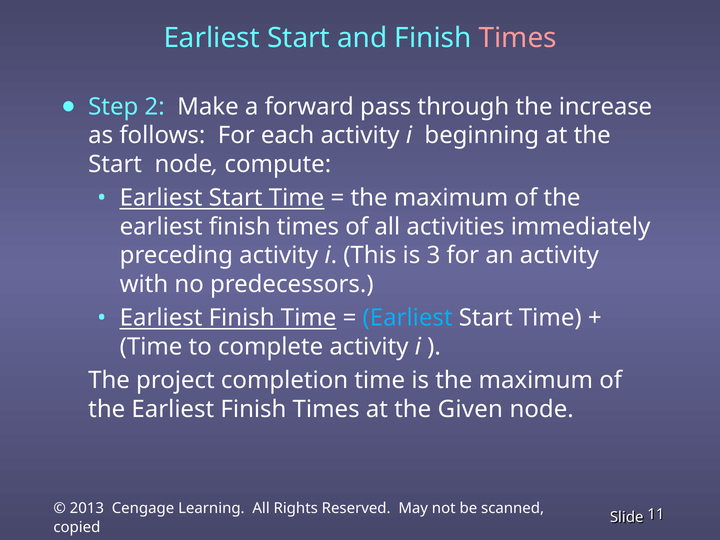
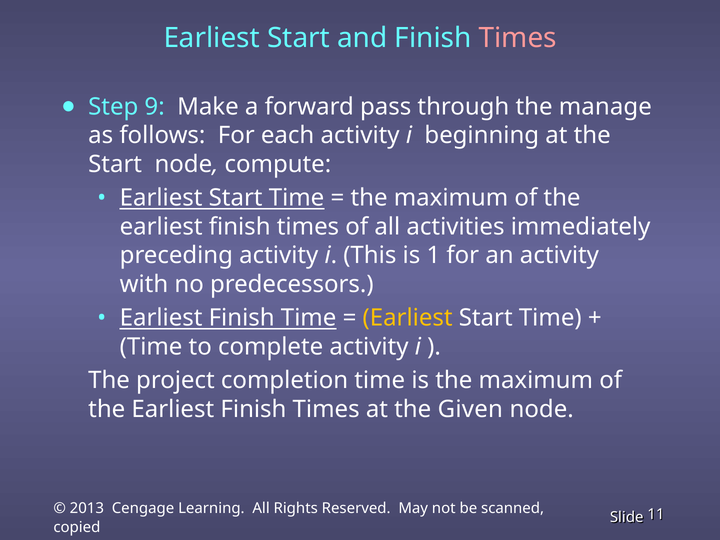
2: 2 -> 9 (155, 107)
increase: increase -> manage (605, 107)
3: 3 -> 1 (433, 256)
Earliest colour: light blue -> yellow (408, 318)
